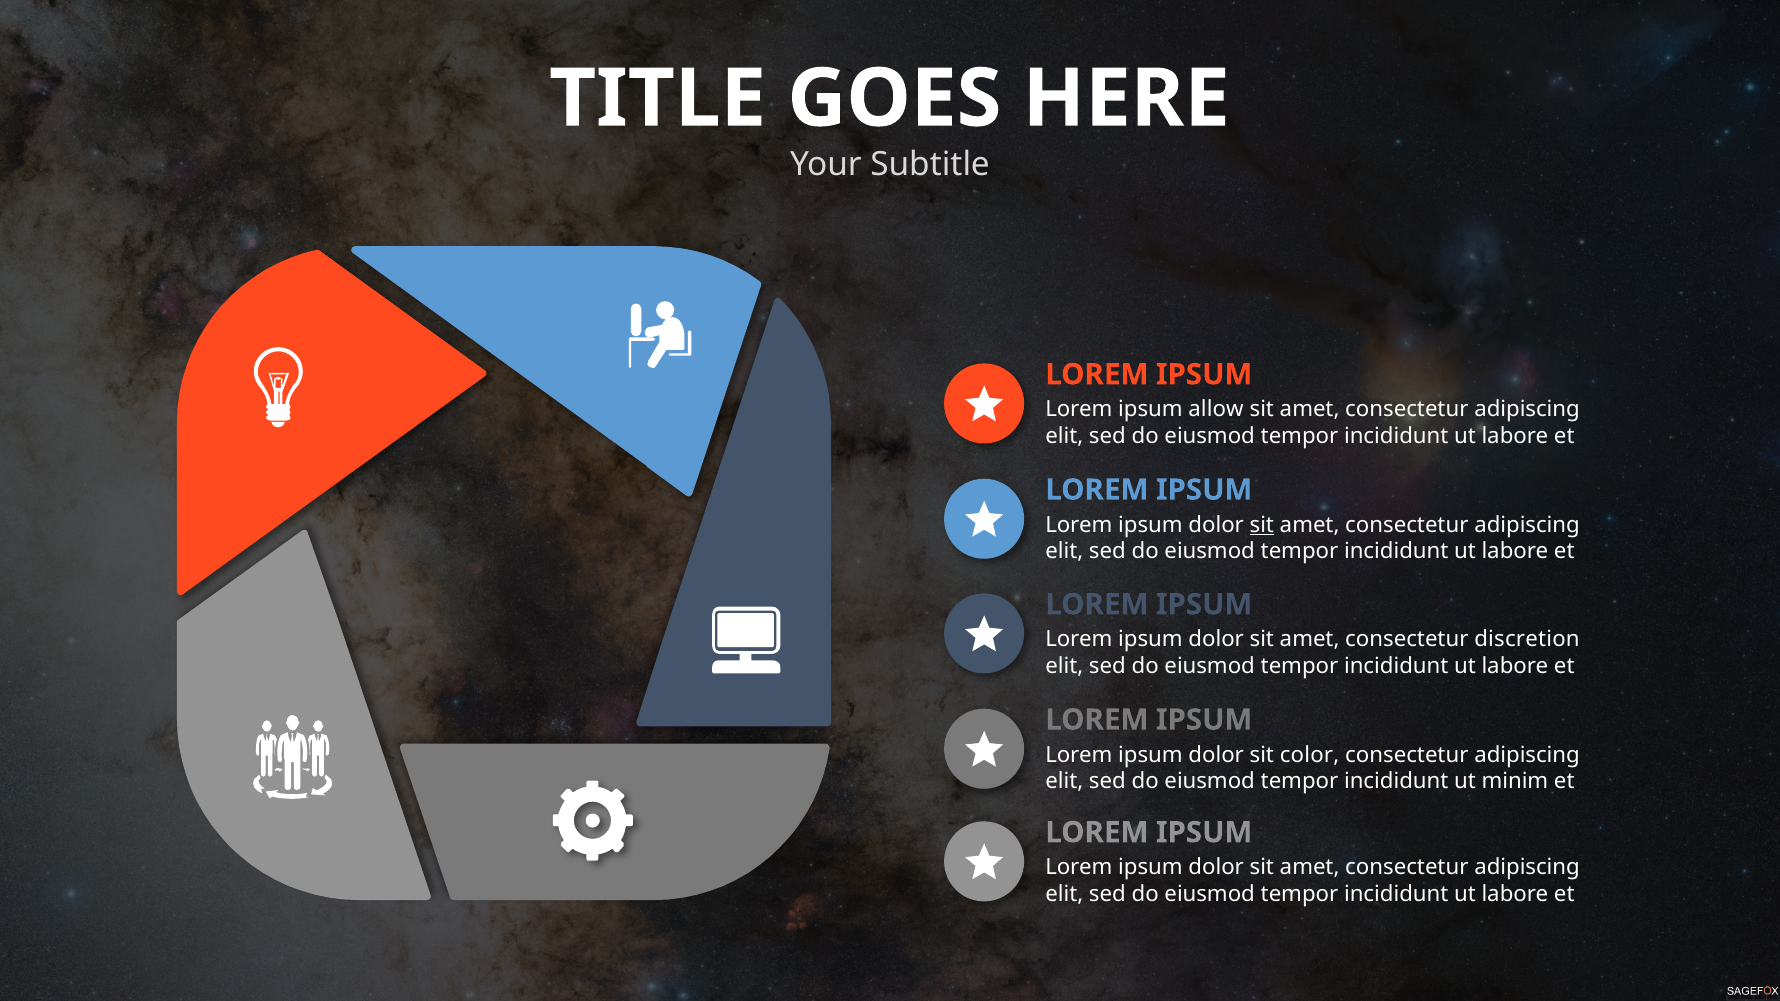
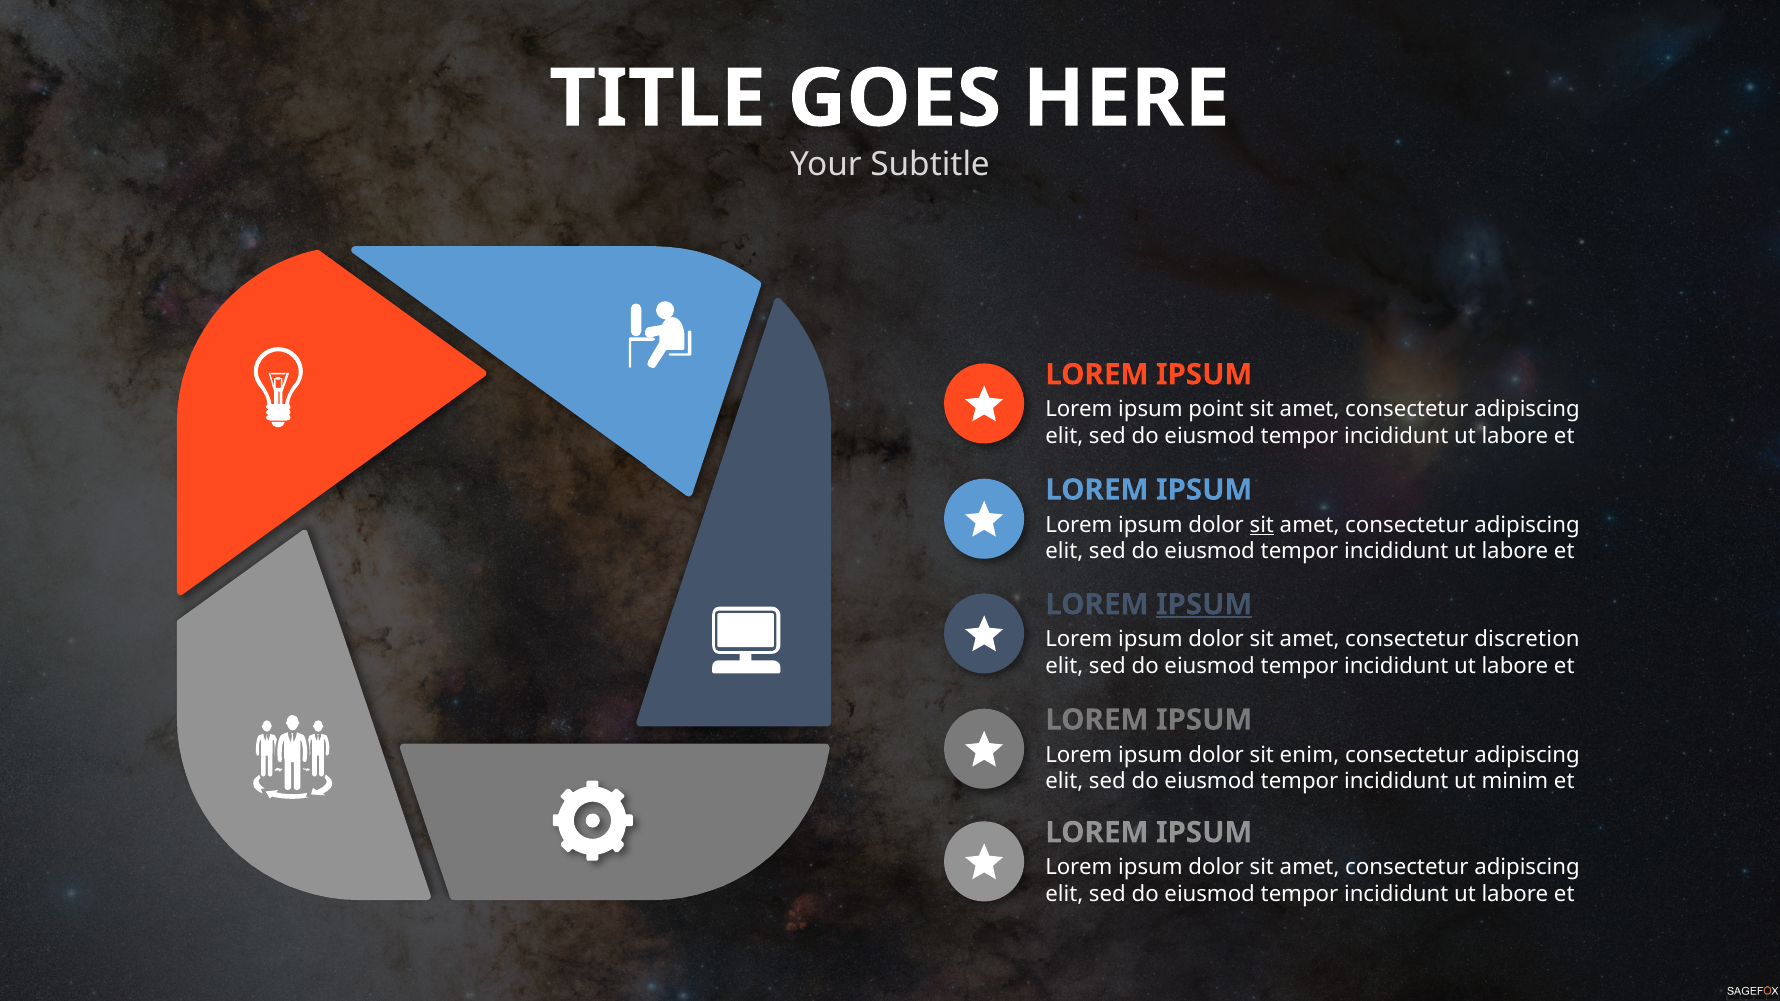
allow: allow -> point (1216, 410)
IPSUM underline: none -> present (1204, 605)
color: color -> enim (1310, 755)
